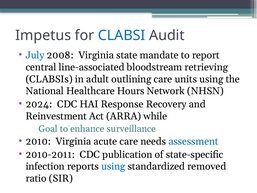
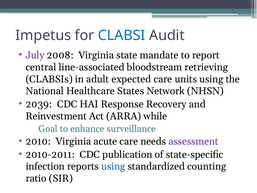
July colour: blue -> purple (35, 55)
outlining: outlining -> expected (131, 79)
Hours: Hours -> States (131, 91)
2024: 2024 -> 2039 (39, 104)
assessment colour: blue -> purple (193, 141)
removed: removed -> counting (207, 166)
